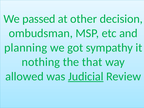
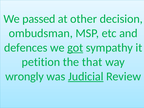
planning: planning -> defences (26, 48)
got underline: none -> present (75, 48)
nothing: nothing -> petition (41, 62)
allowed: allowed -> wrongly (25, 76)
